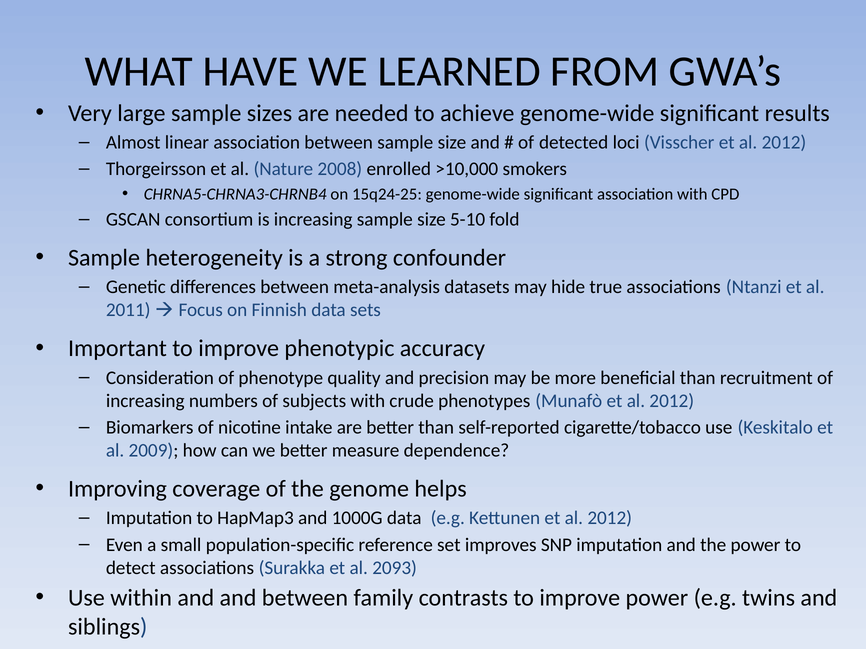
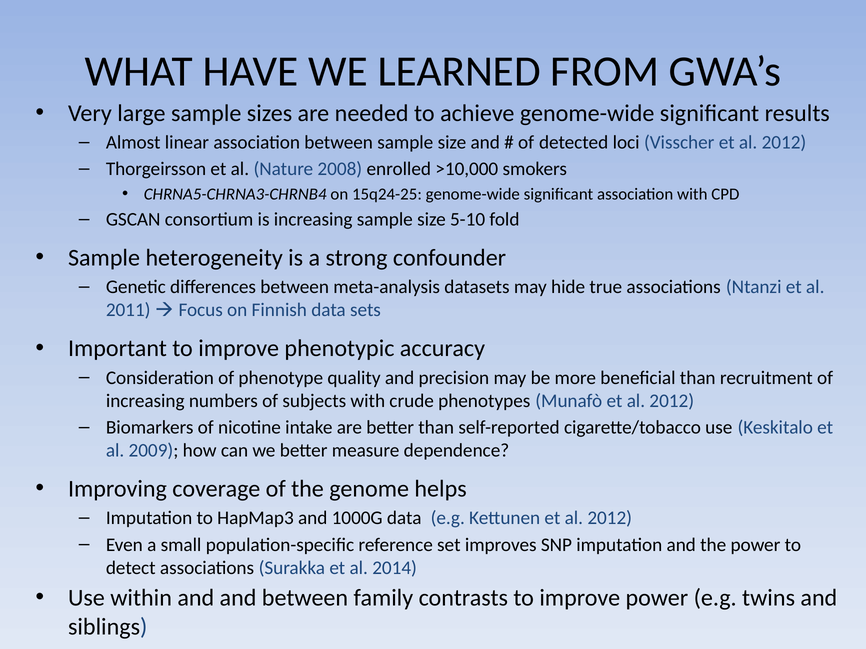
2093: 2093 -> 2014 (395, 568)
